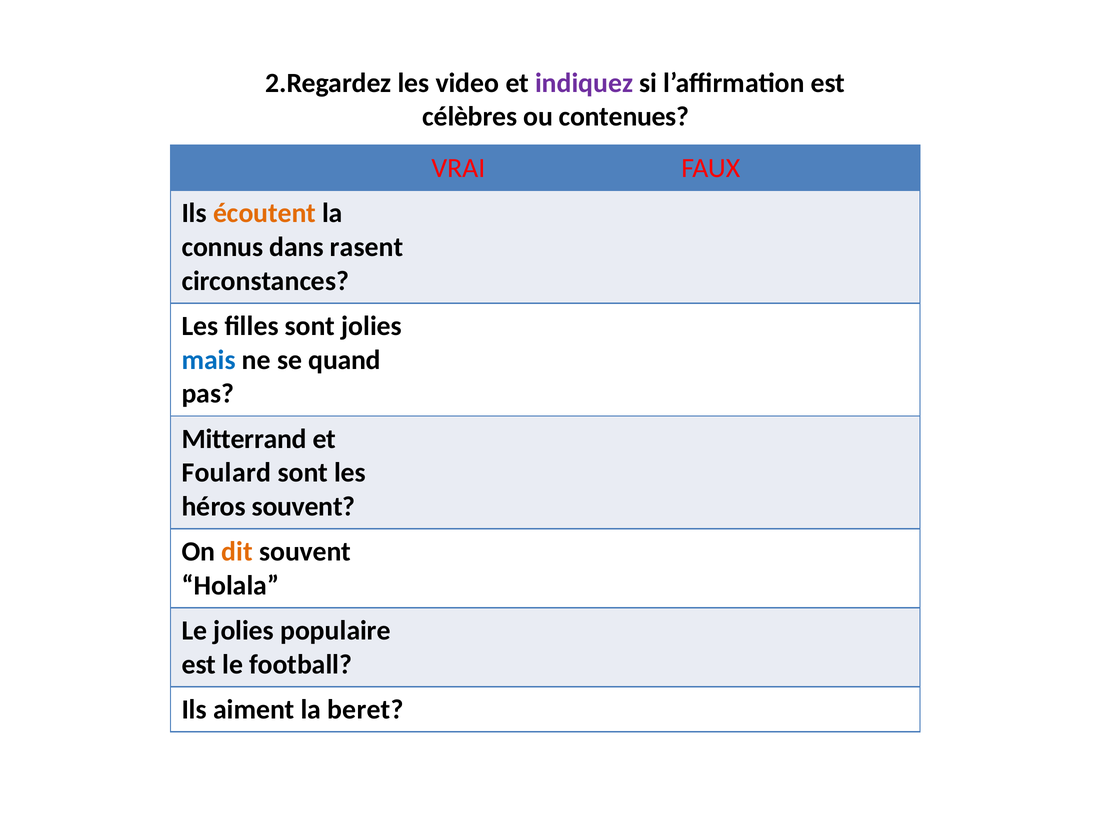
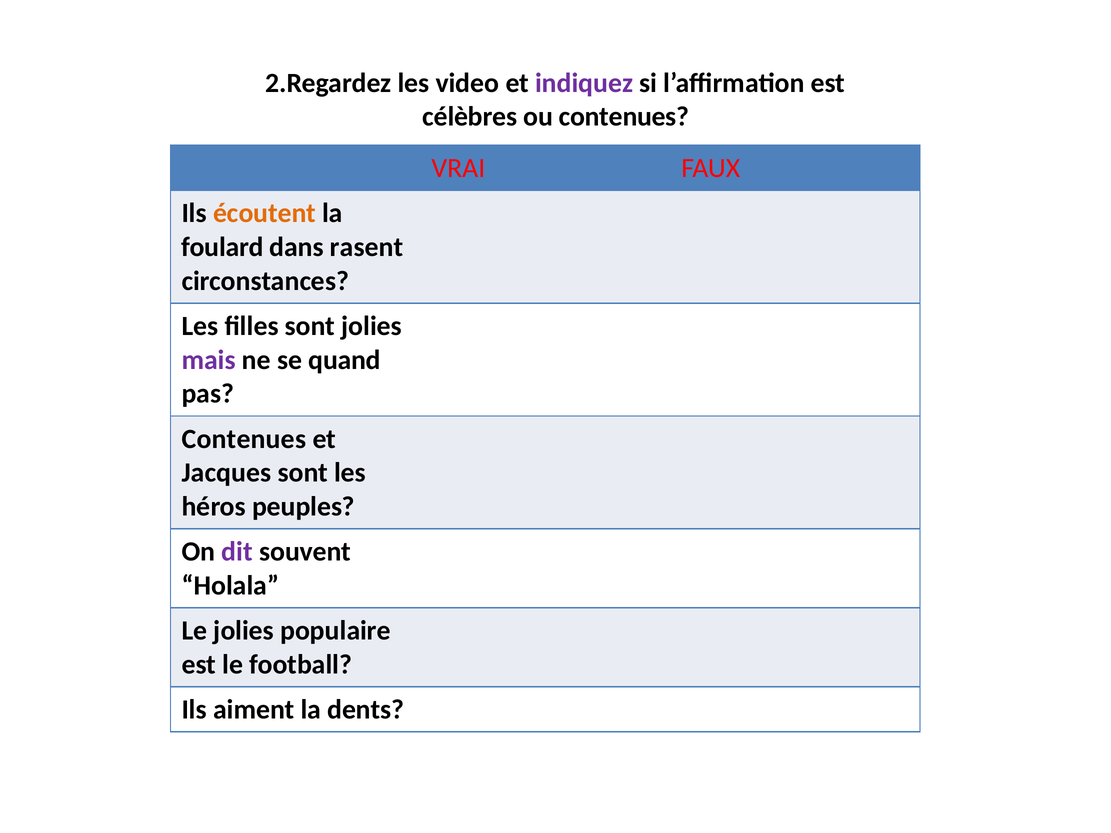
connus: connus -> foulard (222, 247)
mais colour: blue -> purple (209, 360)
Mitterrand: Mitterrand -> Contenues (244, 439)
Foulard: Foulard -> Jacques (226, 473)
héros souvent: souvent -> peuples (303, 507)
dit colour: orange -> purple (237, 552)
beret: beret -> dents (366, 710)
